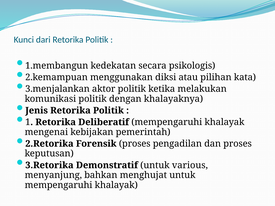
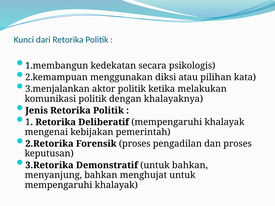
various: various -> bahkan (190, 165)
